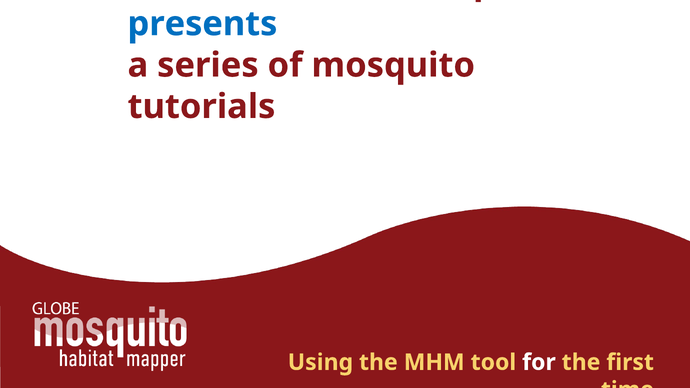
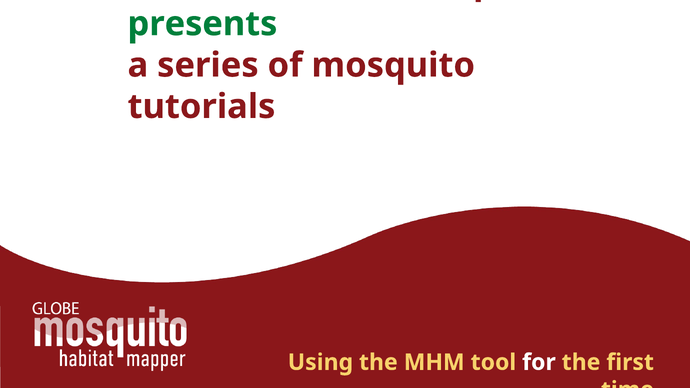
presents colour: blue -> green (202, 24)
